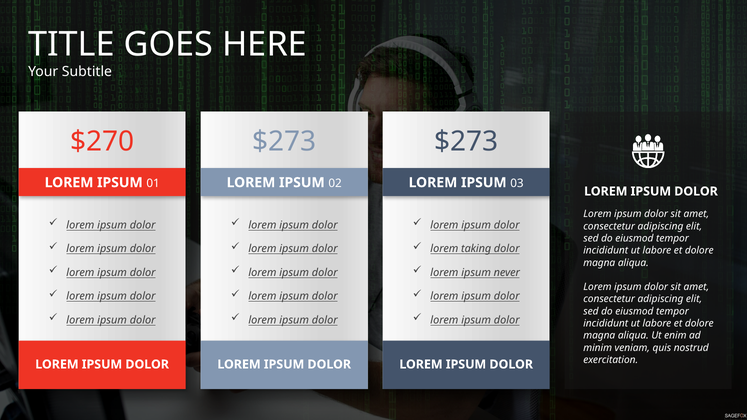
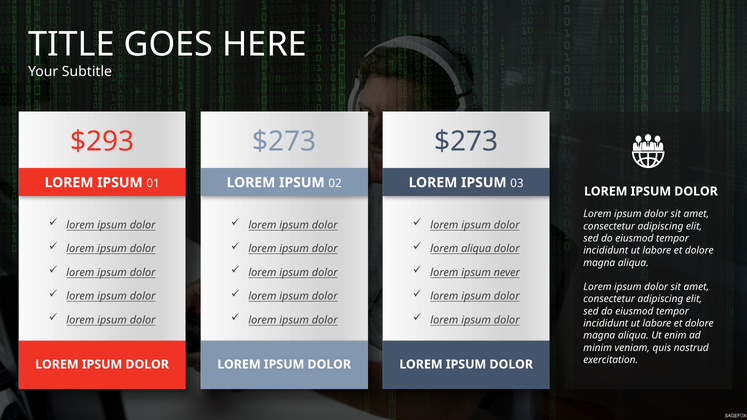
$270: $270 -> $293 (102, 142)
lorem taking: taking -> aliqua (476, 249)
